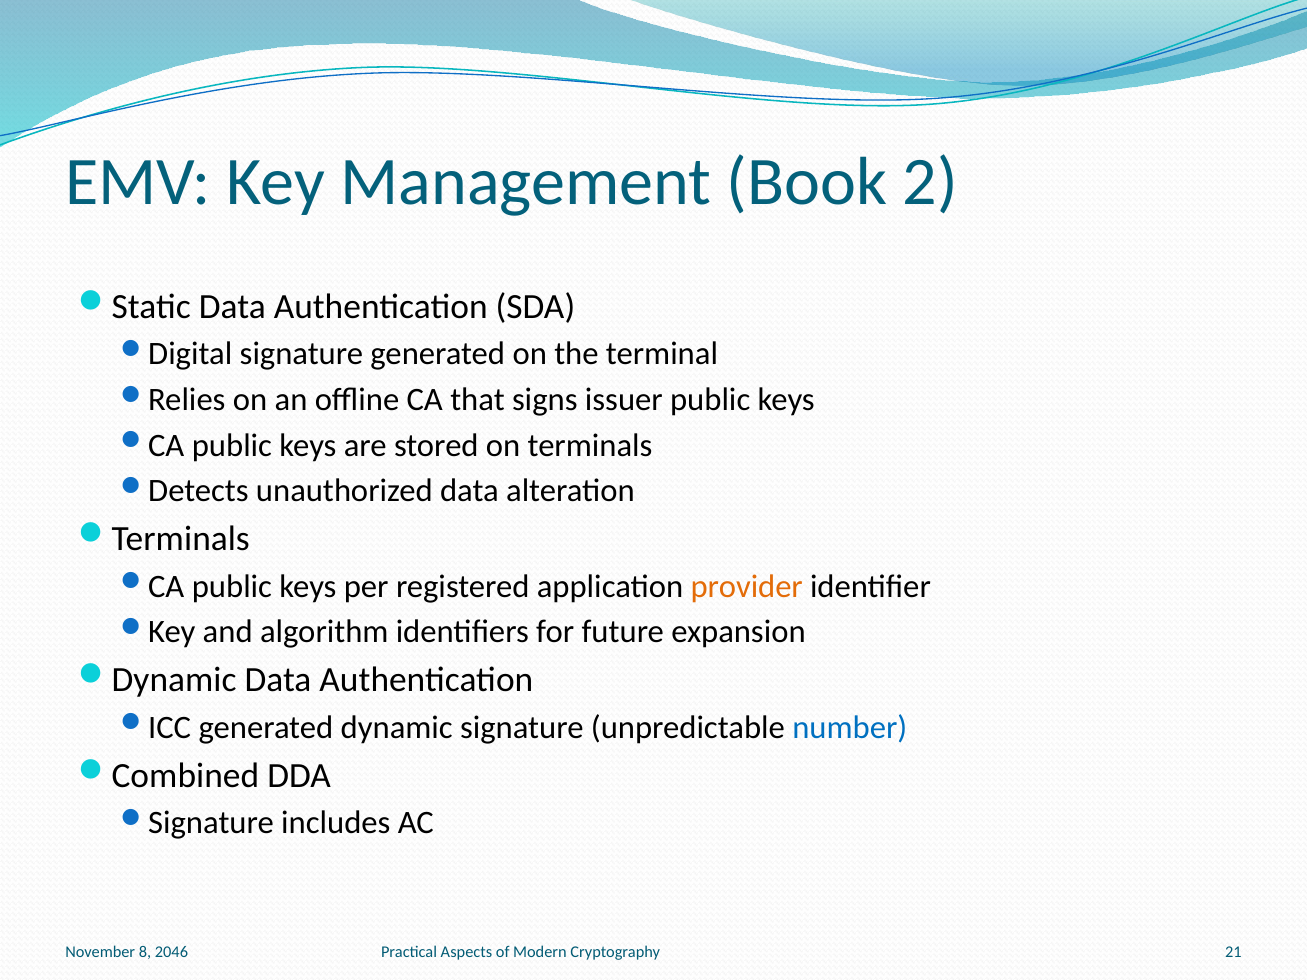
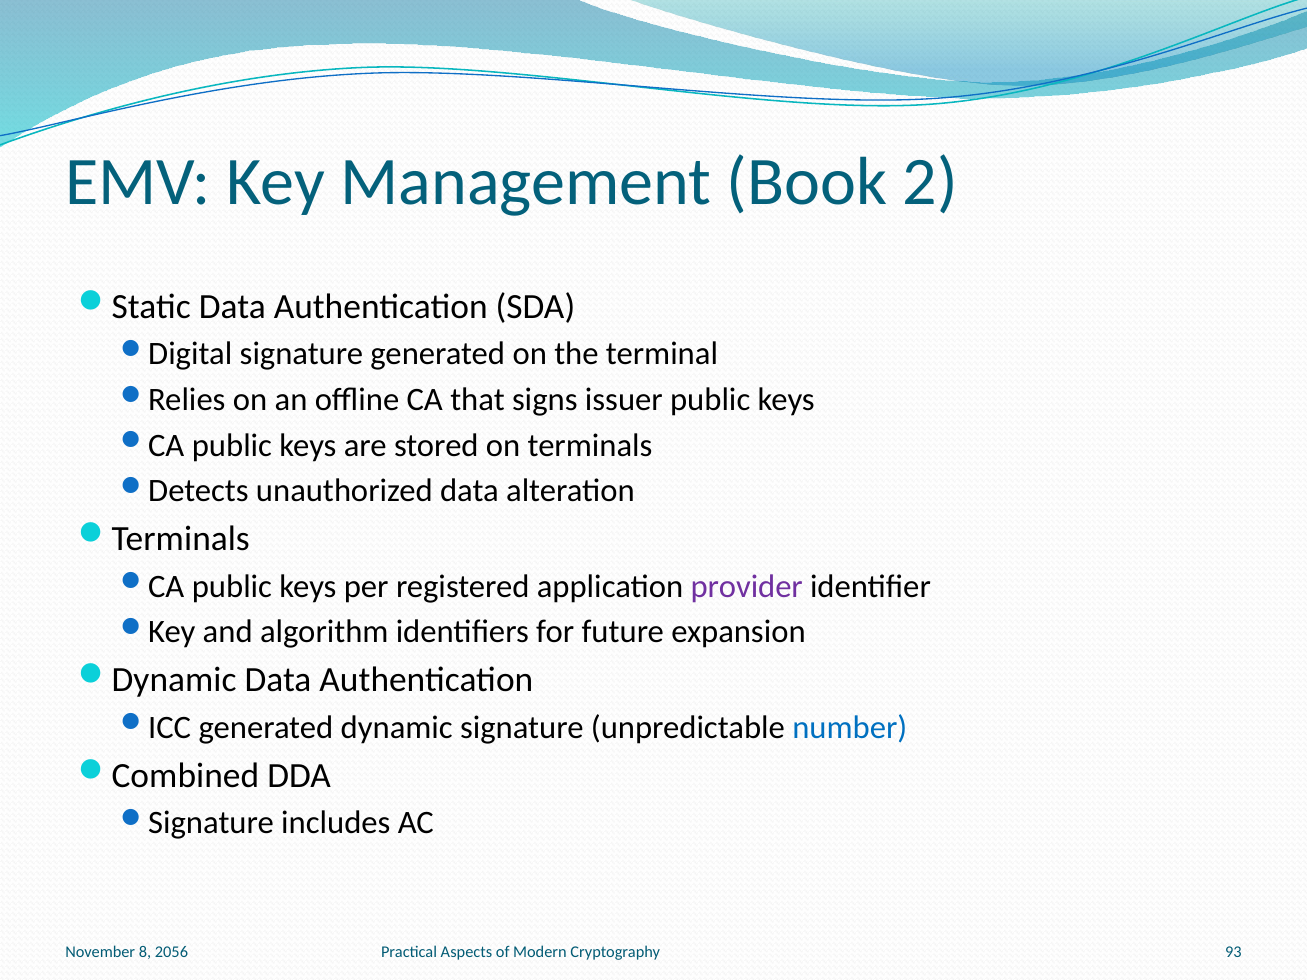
provider colour: orange -> purple (747, 587)
21: 21 -> 93 (1233, 952)
2046: 2046 -> 2056 (171, 952)
